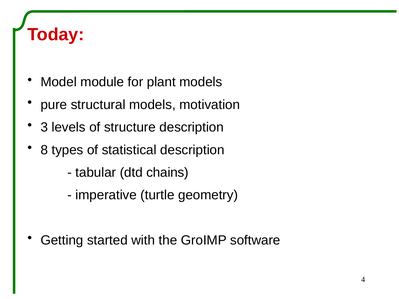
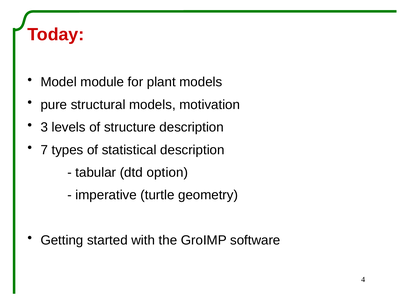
8: 8 -> 7 (44, 150)
chains: chains -> option (167, 173)
